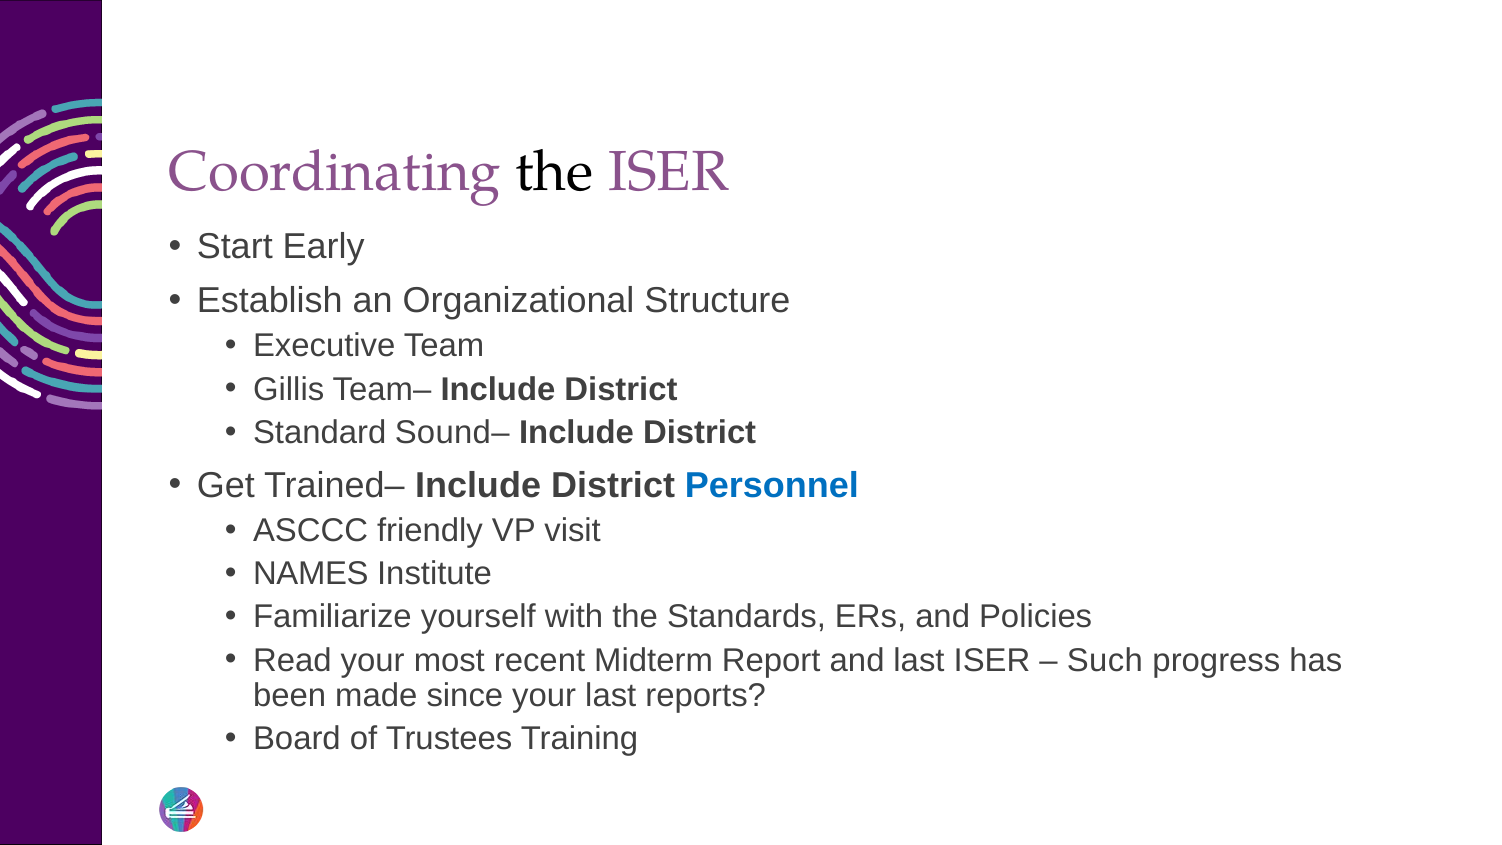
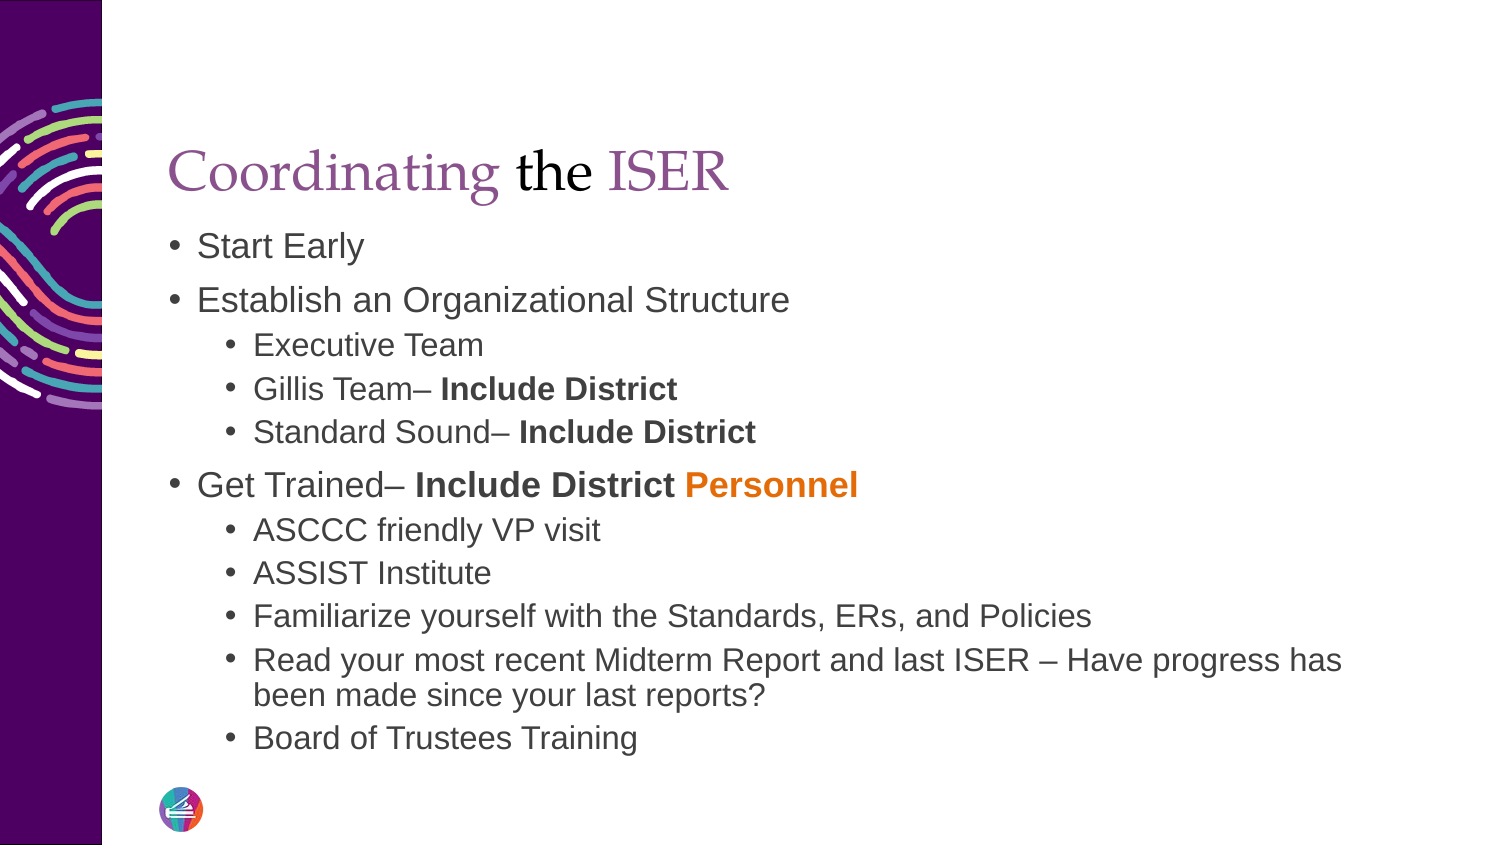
Personnel colour: blue -> orange (772, 485)
NAMES: NAMES -> ASSIST (311, 574)
Such: Such -> Have (1105, 660)
